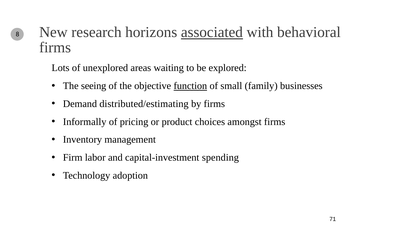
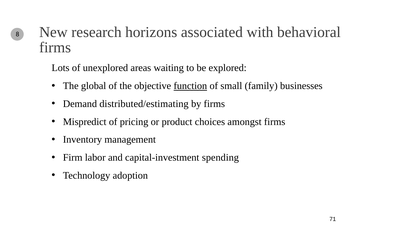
associated underline: present -> none (212, 32)
seeing: seeing -> global (94, 86)
Informally: Informally -> Mispredict (85, 122)
